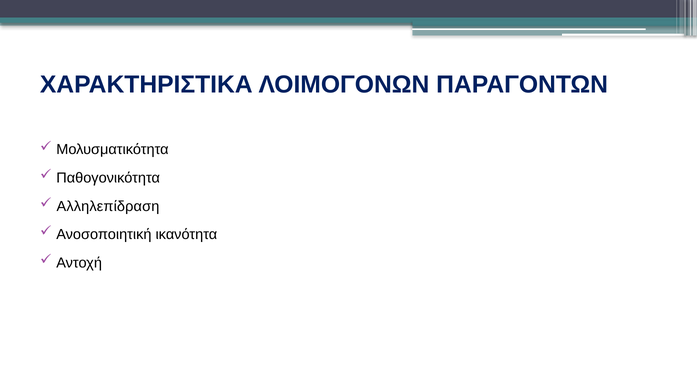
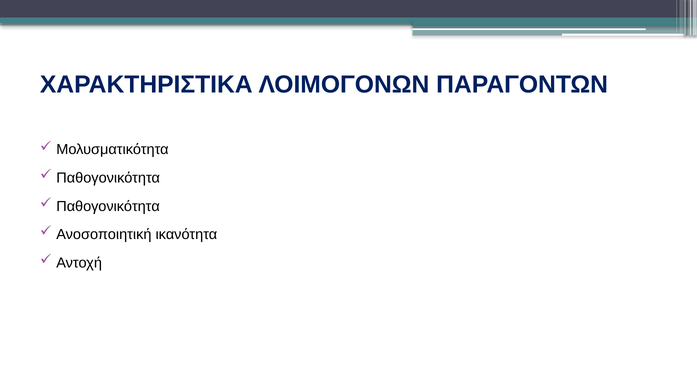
Αλληλεπίδραση: Αλληλεπίδραση -> Παθογονικότητα (108, 206)
